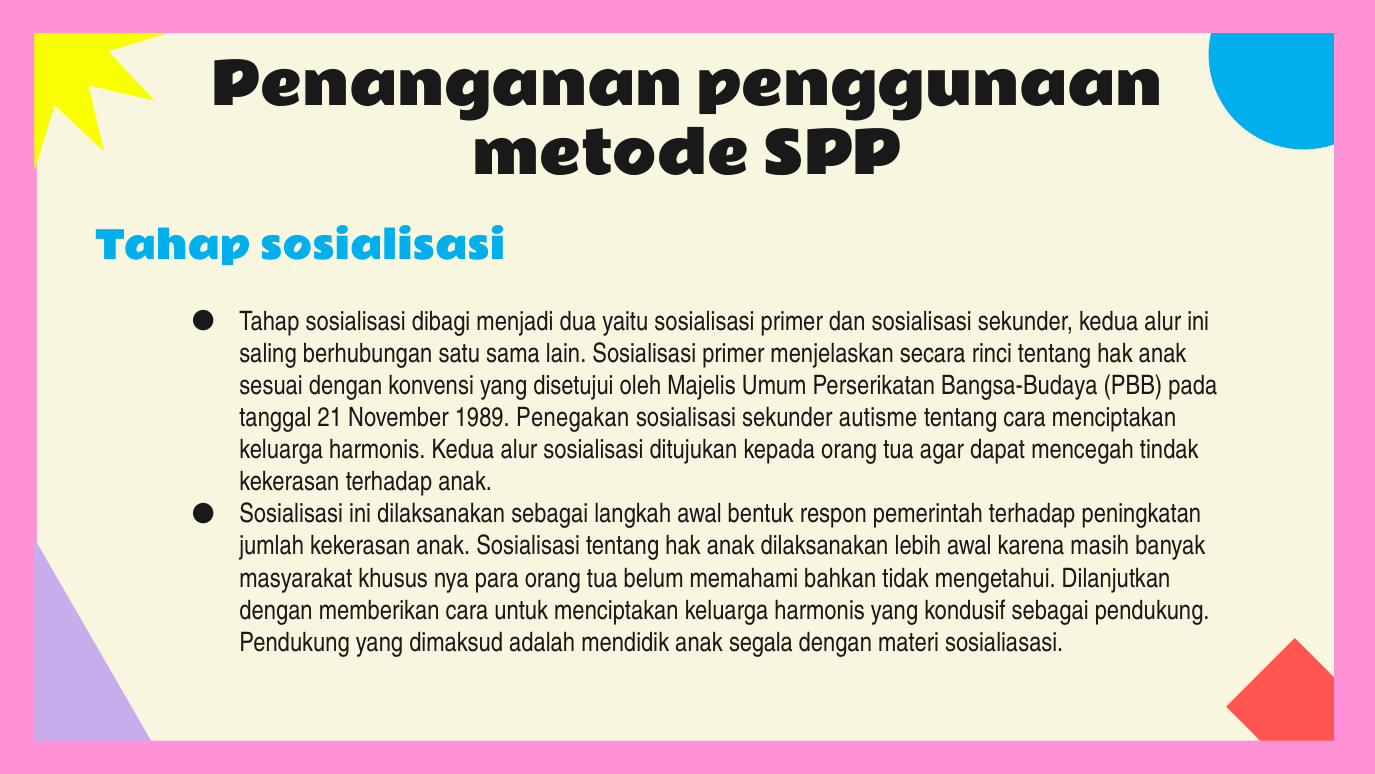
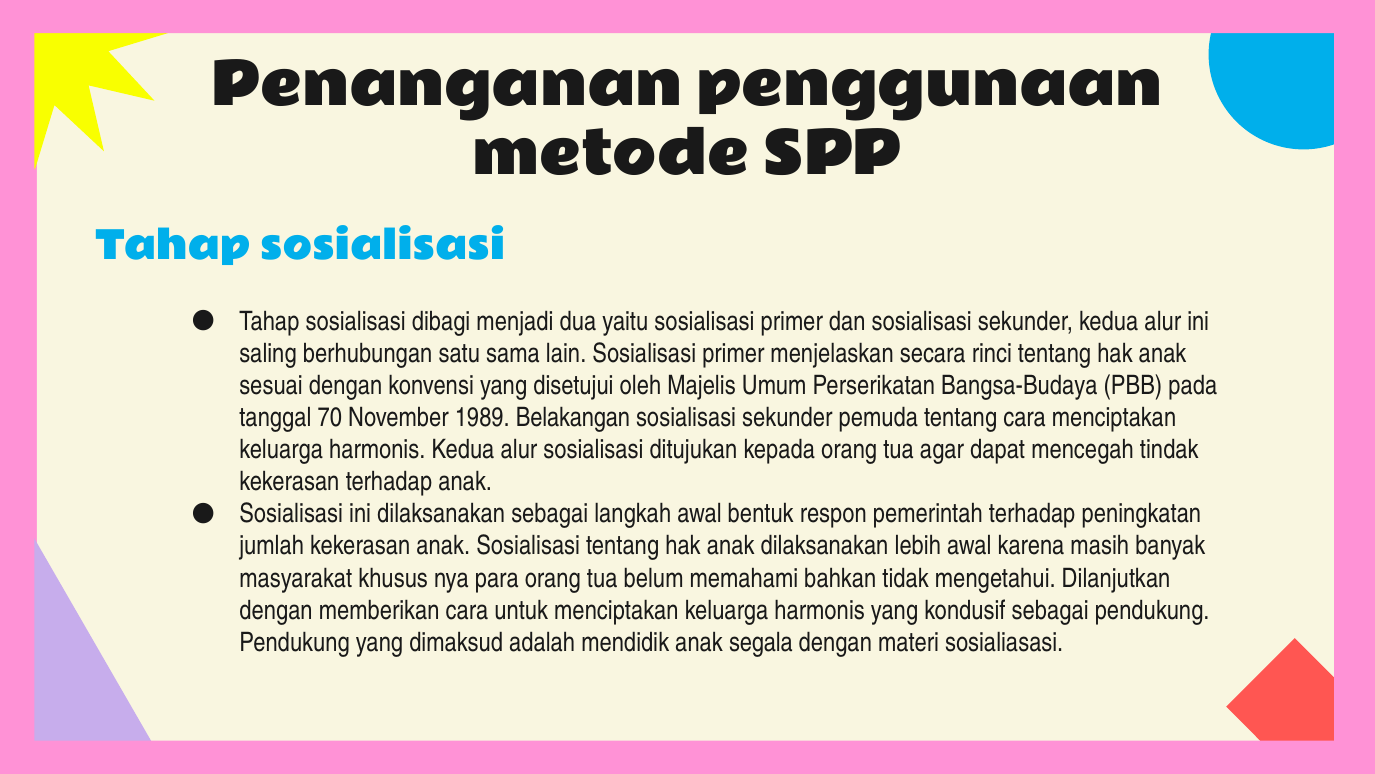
21: 21 -> 70 (330, 417)
Penegakan: Penegakan -> Belakangan (573, 417)
autisme: autisme -> pemuda (878, 417)
